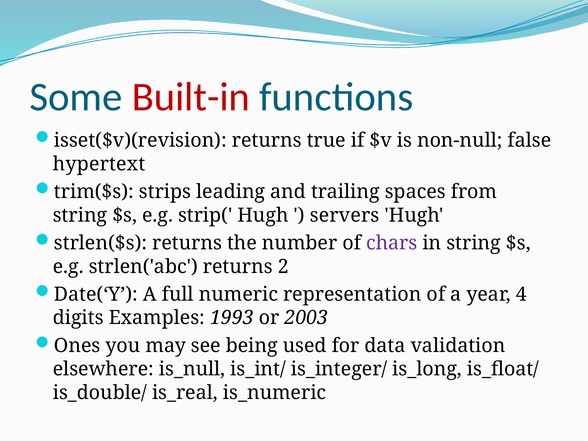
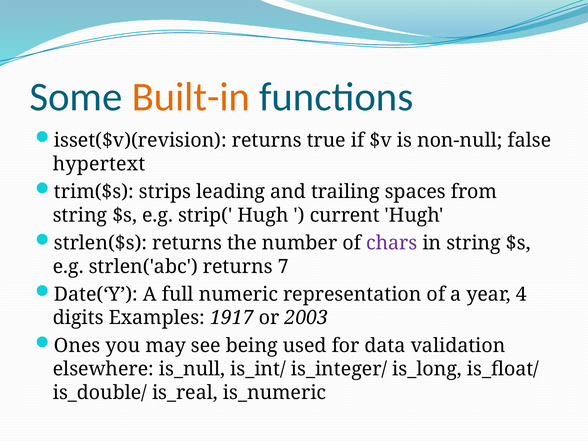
Built-in colour: red -> orange (191, 97)
servers: servers -> current (345, 215)
2: 2 -> 7 (283, 267)
1993: 1993 -> 1917 (232, 318)
